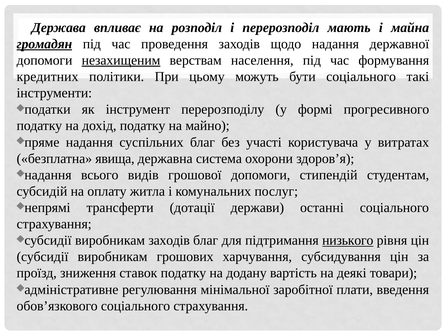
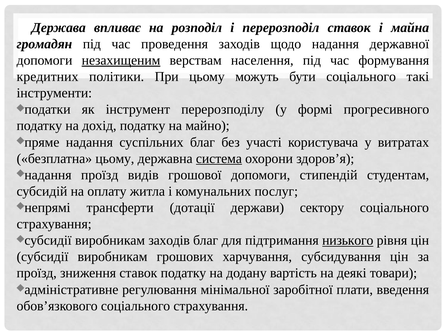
перерозподіл мають: мають -> ставок (349, 28)
громадян underline: present -> none (44, 44)
безплатна явища: явища -> цьому (115, 158)
система underline: none -> present (219, 158)
всього: всього -> проїзд (100, 175)
останні: останні -> сектору (322, 207)
